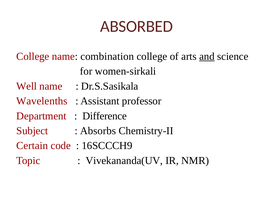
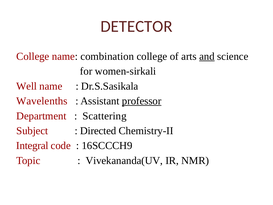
ABSORBED: ABSORBED -> DETECTOR (136, 26)
professor underline: none -> present (142, 101)
Difference: Difference -> Scattering (105, 116)
Absorbs: Absorbs -> Directed (98, 131)
Certain: Certain -> Integral (32, 146)
